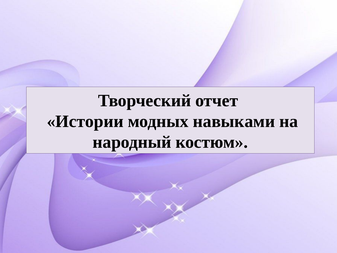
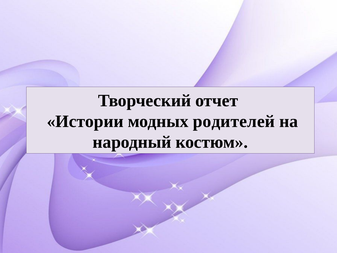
навыками: навыками -> родителей (234, 121)
